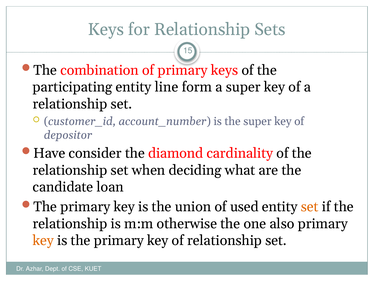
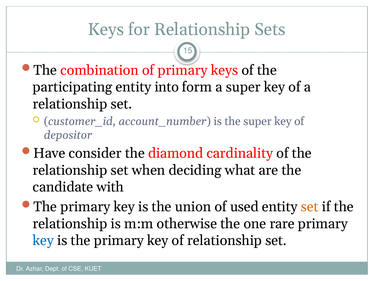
line: line -> into (167, 87)
loan: loan -> with (110, 187)
also: also -> rare (282, 223)
key colour: orange -> blue (43, 240)
